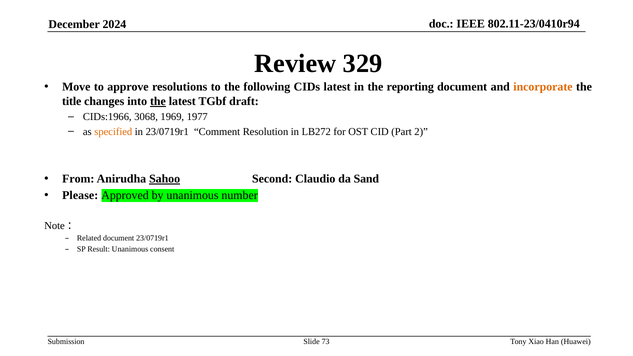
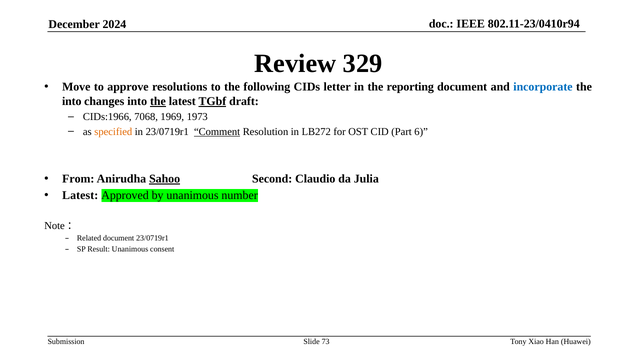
CIDs latest: latest -> letter (337, 87)
incorporate colour: orange -> blue (543, 87)
title: title -> into (72, 101)
TGbf underline: none -> present (212, 101)
3068: 3068 -> 7068 (146, 117)
1977: 1977 -> 1973 (197, 117)
Comment underline: none -> present (217, 132)
2: 2 -> 6 (421, 132)
Sand: Sand -> Julia (366, 179)
Please: Please -> Latest (80, 195)
